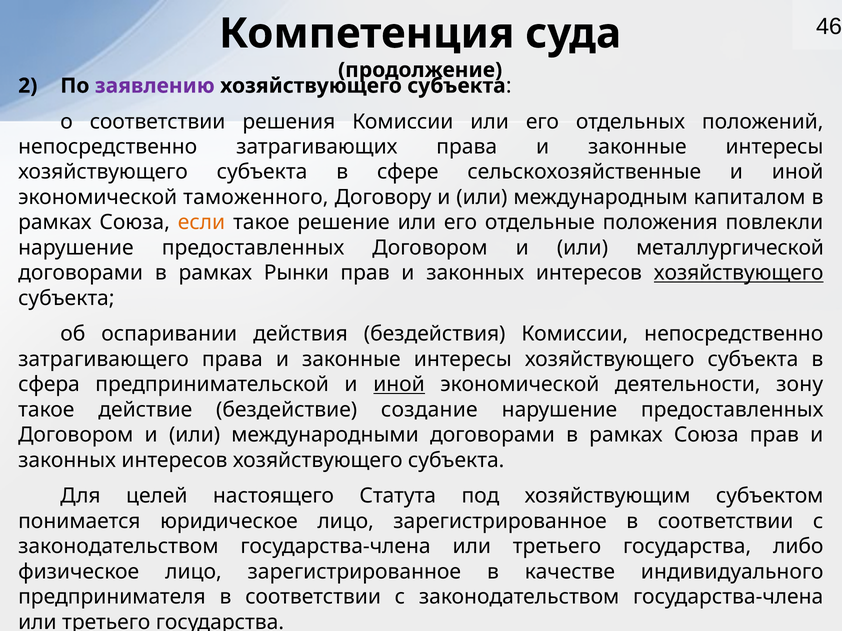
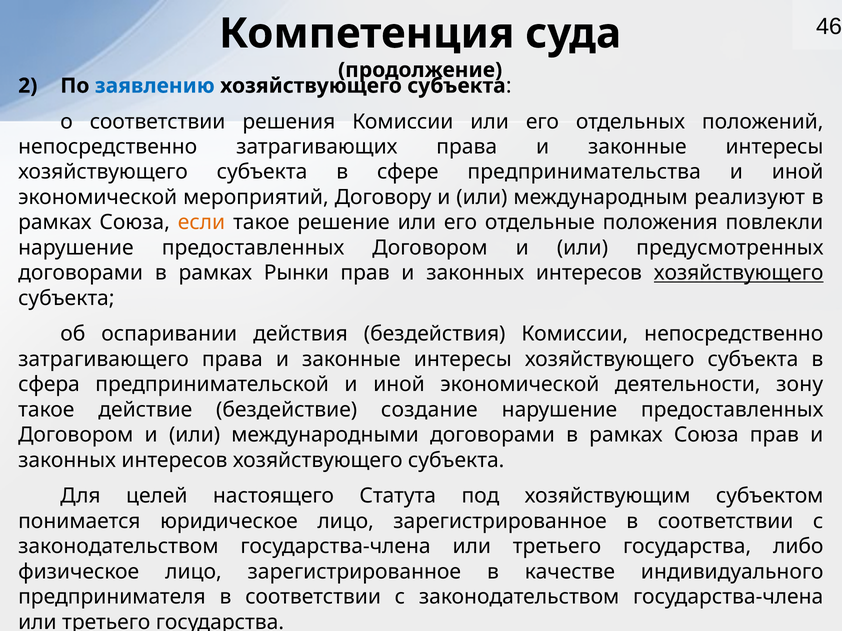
заявлению colour: purple -> blue (155, 86)
сельскохозяйственные: сельскохозяйственные -> предпринимательства (584, 172)
таможенного: таможенного -> мероприятий (256, 197)
капиталом: капиталом -> реализуют (750, 197)
металлургической: металлургической -> предусмотренных (730, 248)
иной underline: present -> none (399, 385)
